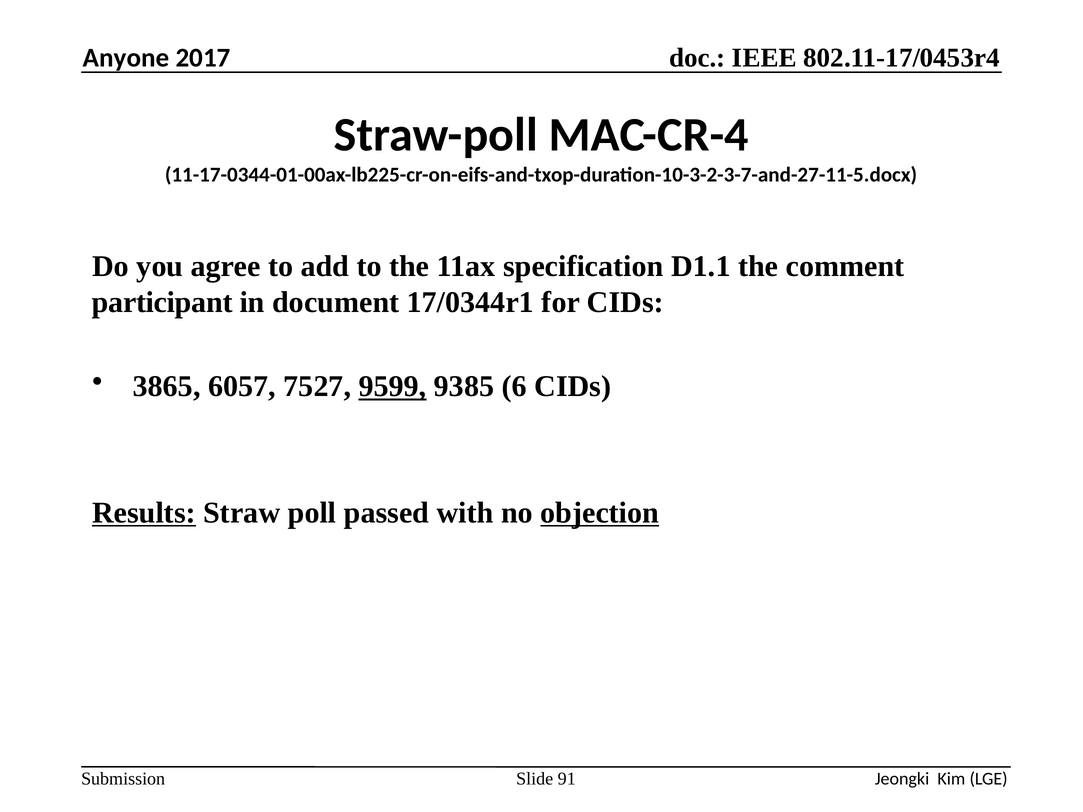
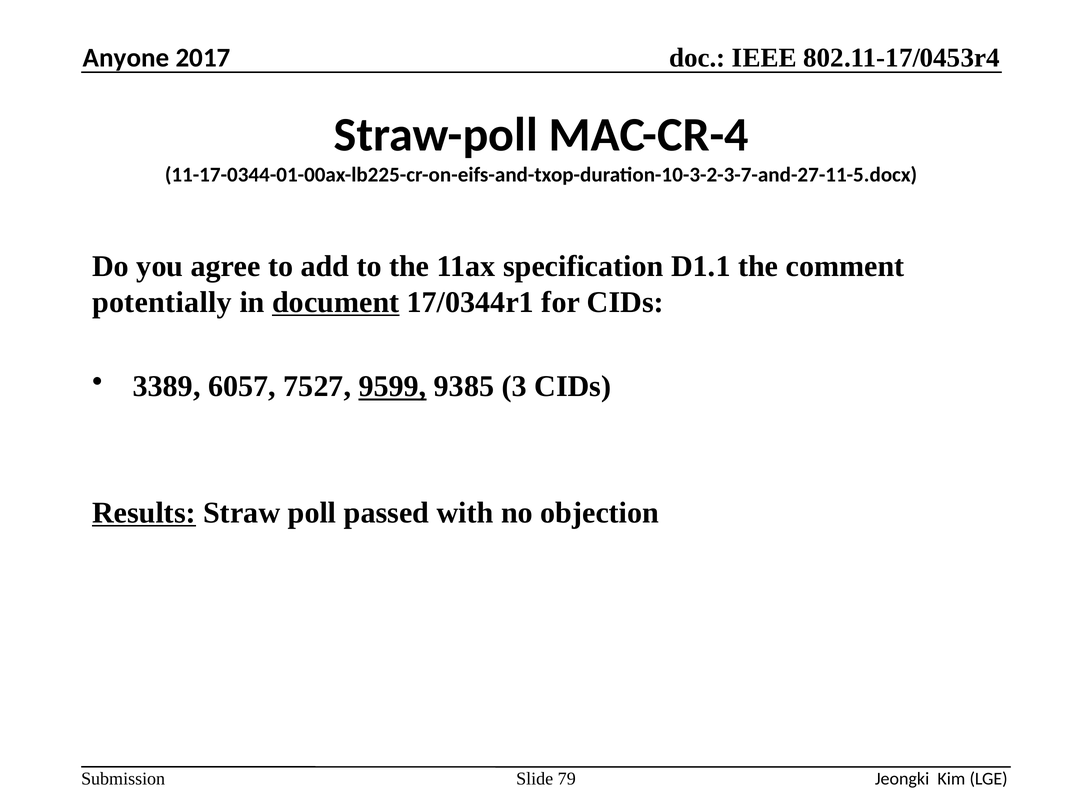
participant: participant -> potentially (162, 302)
document underline: none -> present (336, 302)
3865: 3865 -> 3389 (167, 387)
6: 6 -> 3 (514, 387)
objection underline: present -> none (600, 513)
91: 91 -> 79 (567, 779)
